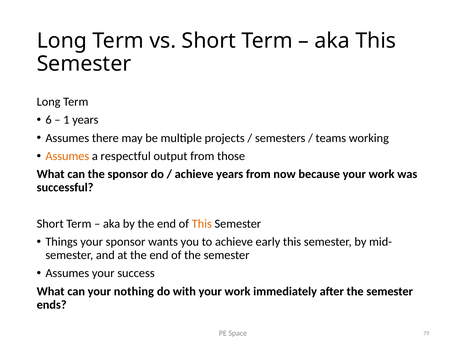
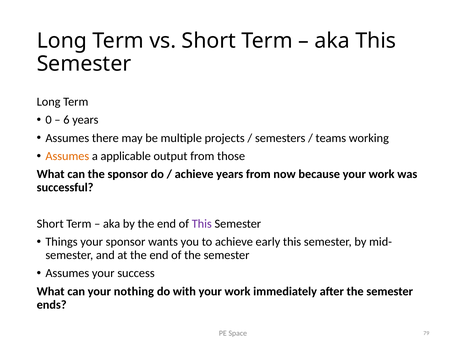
6: 6 -> 0 (49, 120)
1: 1 -> 6 (66, 120)
respectful: respectful -> applicable (126, 156)
This colour: orange -> purple (202, 224)
